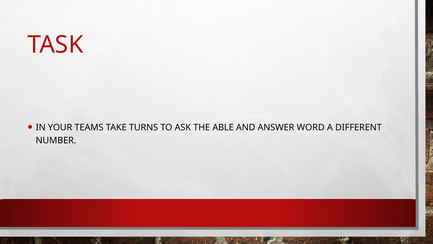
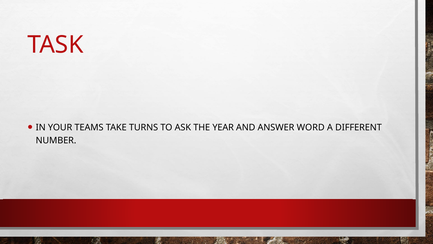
ABLE: ABLE -> YEAR (223, 127)
